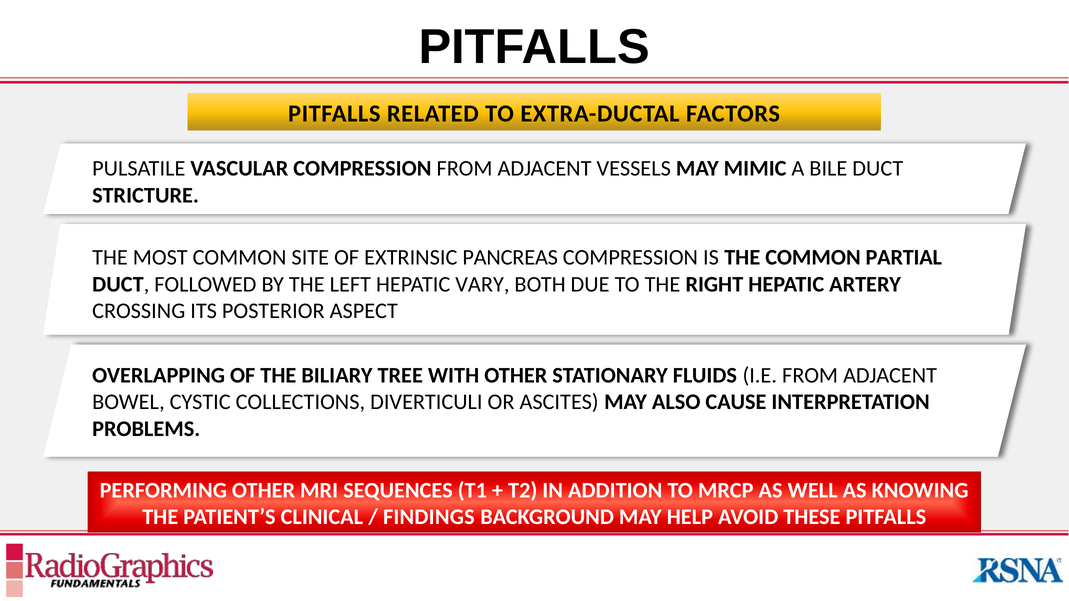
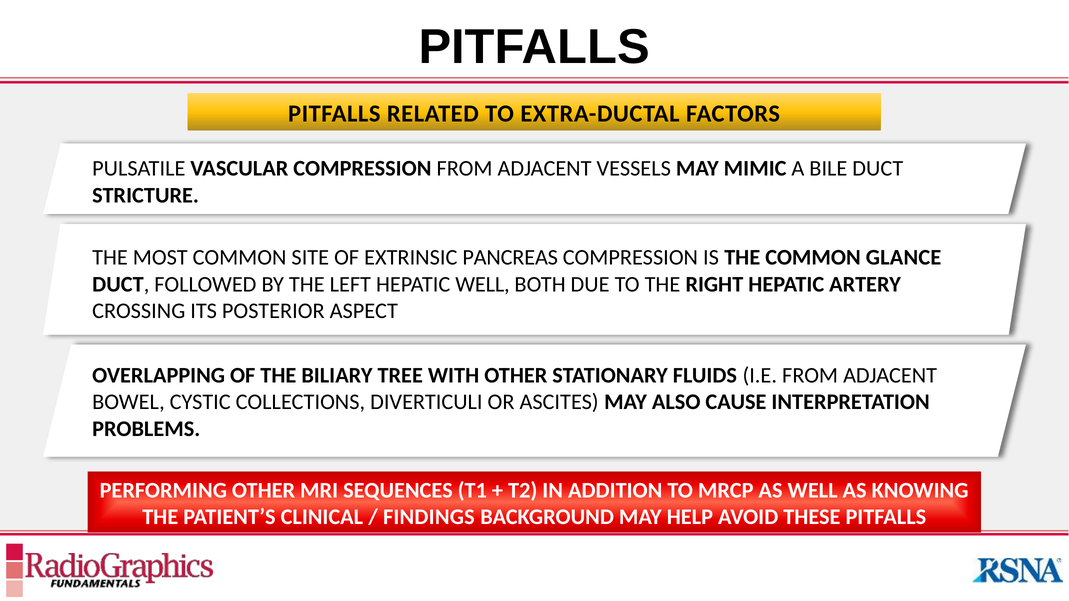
PARTIAL: PARTIAL -> GLANCE (904, 258)
HEPATIC VARY: VARY -> WELL (482, 284)
